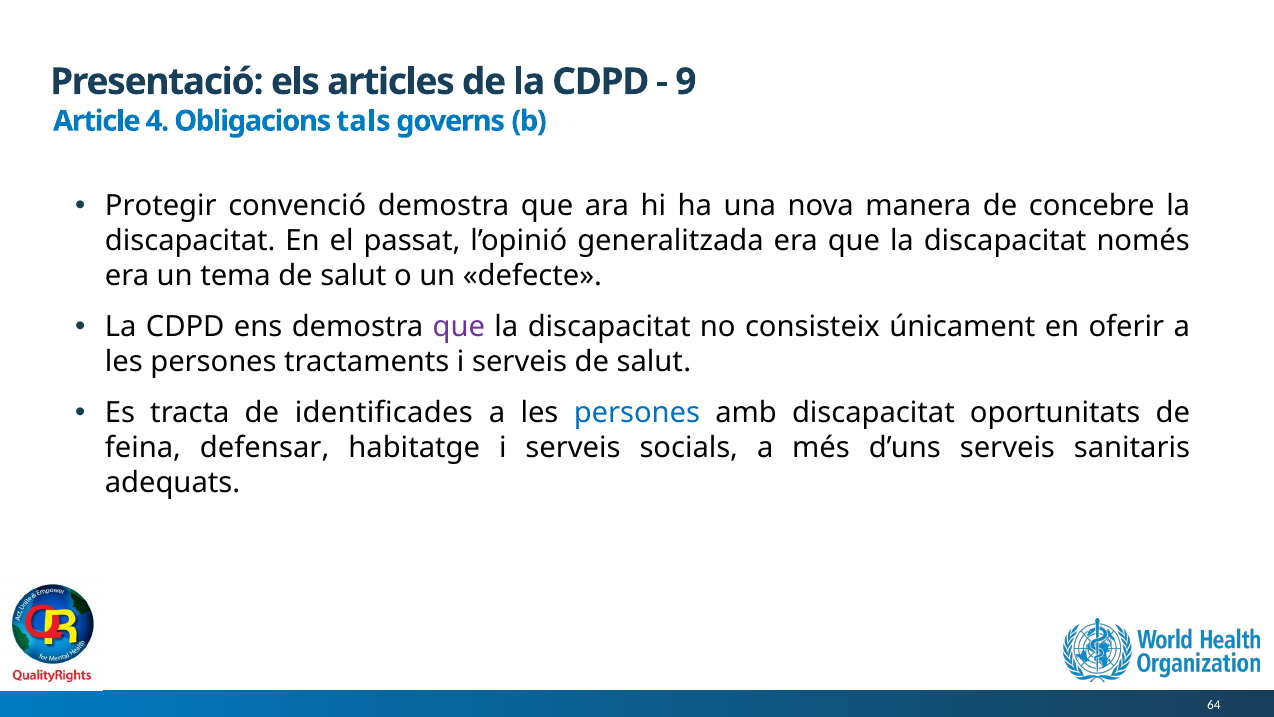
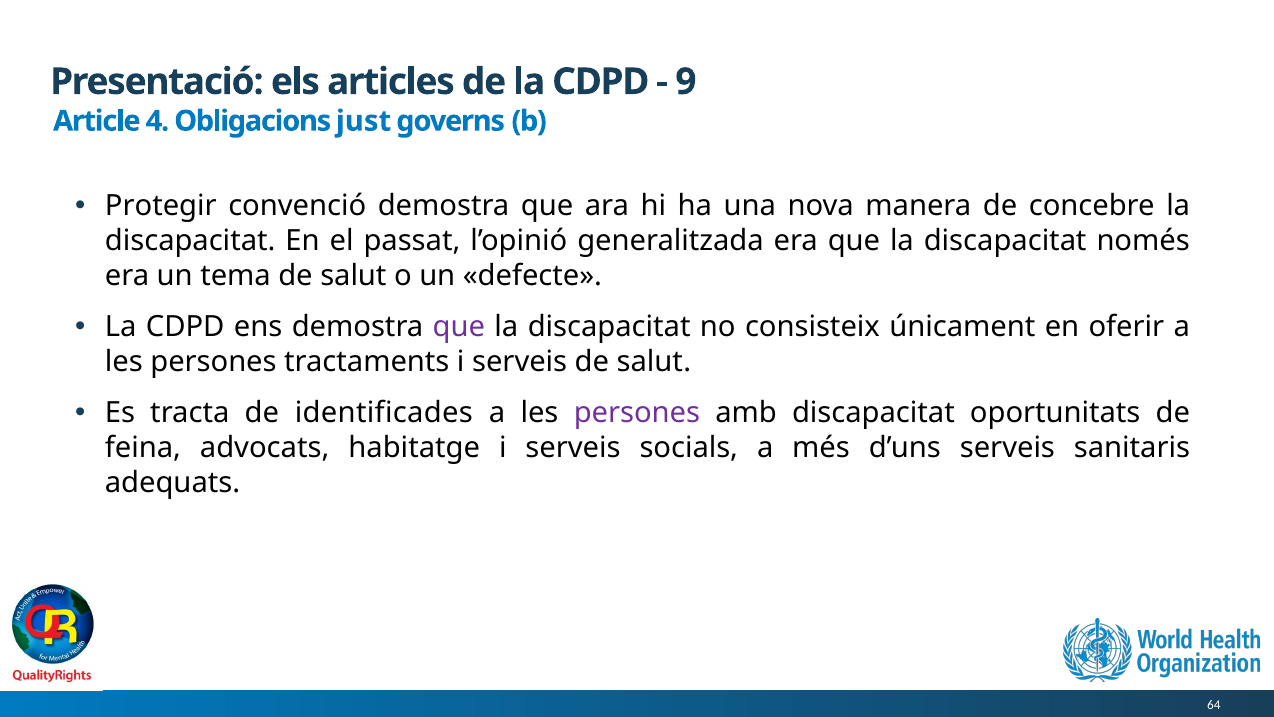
tals: tals -> just (364, 121)
persones colour: blue -> purple (637, 413)
defensar: defensar -> advocats (265, 448)
